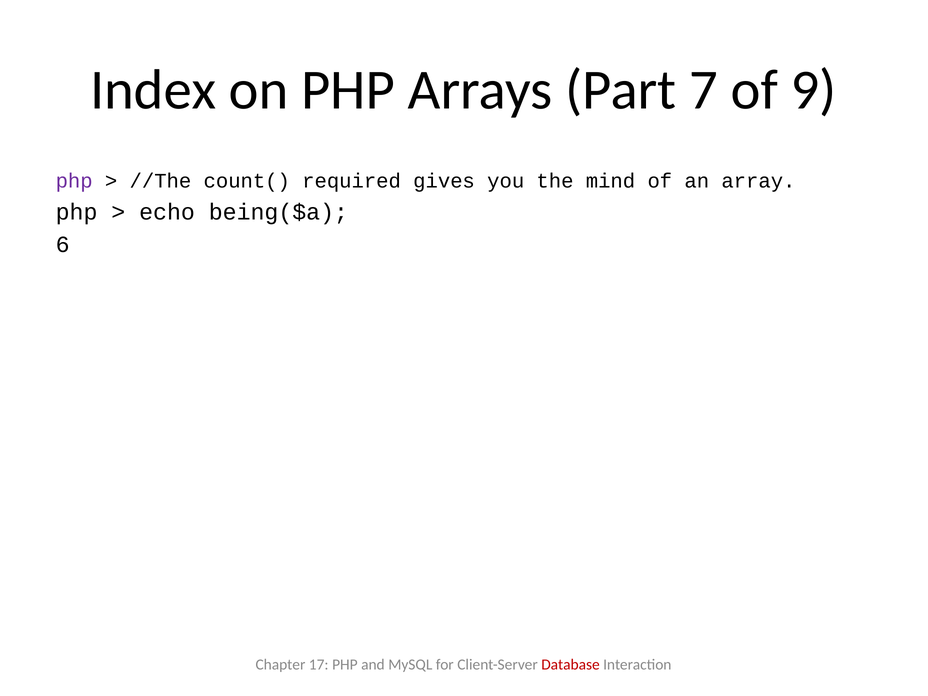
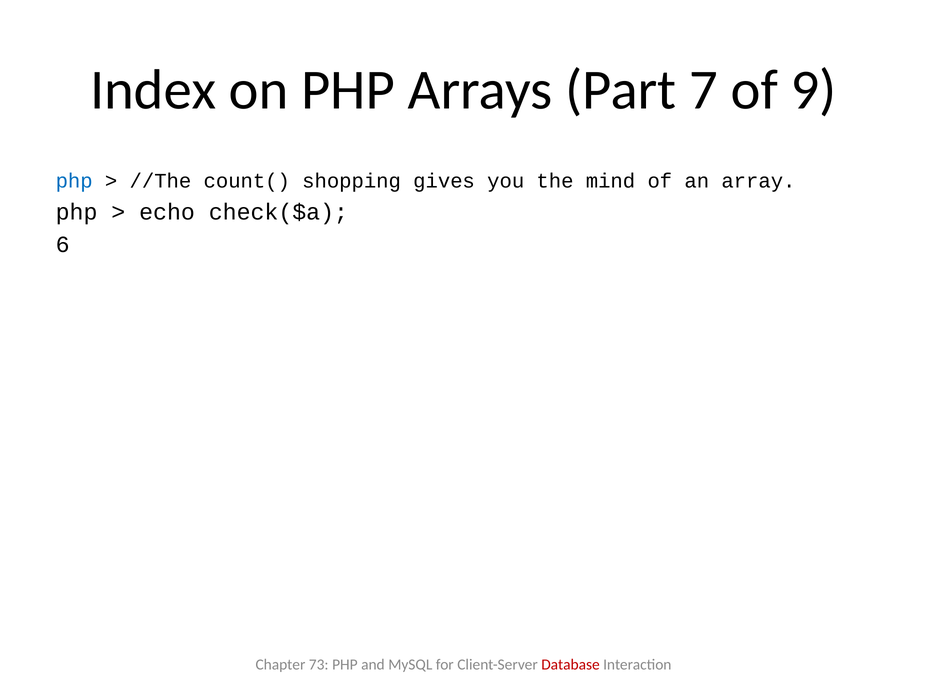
php colour: purple -> blue (74, 181)
required: required -> shopping (352, 181)
being($a: being($a -> check($a (278, 212)
17: 17 -> 73 (319, 665)
